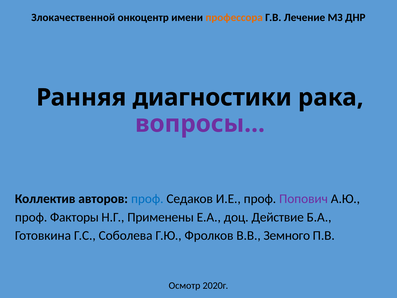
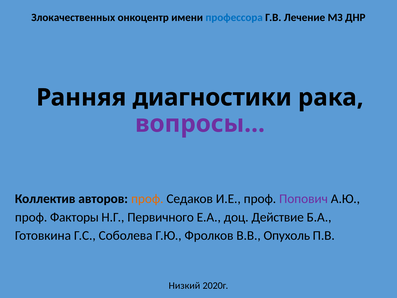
Злокачественной: Злокачественной -> Злокачественных (73, 18)
профессора colour: orange -> blue (234, 18)
проф colour: blue -> orange (147, 199)
Применены: Применены -> Первичного (161, 217)
Земного: Земного -> Опухоль (287, 235)
Осмотр: Осмотр -> Низкий (184, 285)
